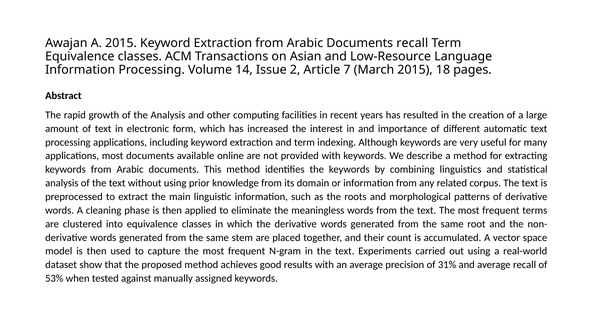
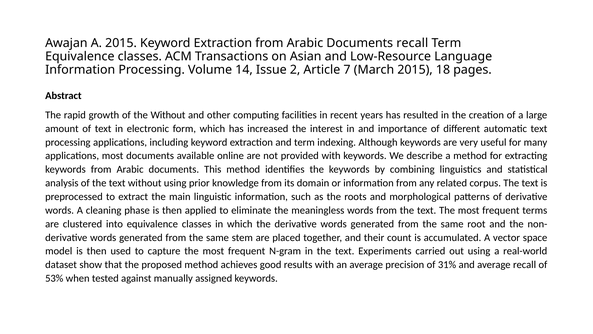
the Analysis: Analysis -> Without (168, 115)
